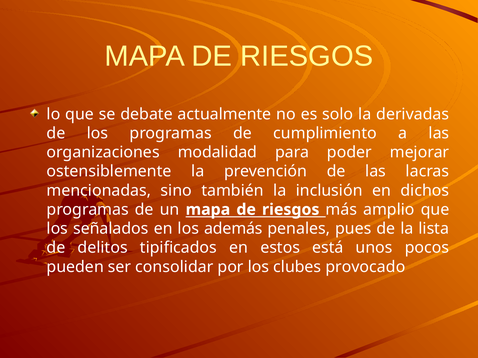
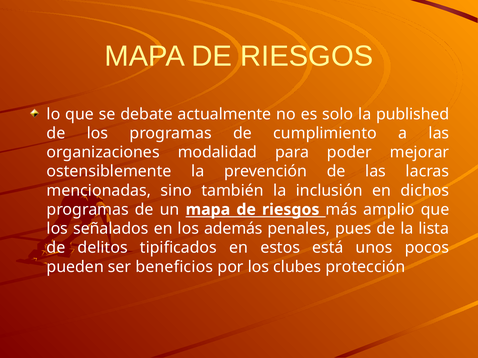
derivadas: derivadas -> published (413, 114)
consolidar: consolidar -> beneficios (174, 267)
provocado: provocado -> protección (365, 267)
